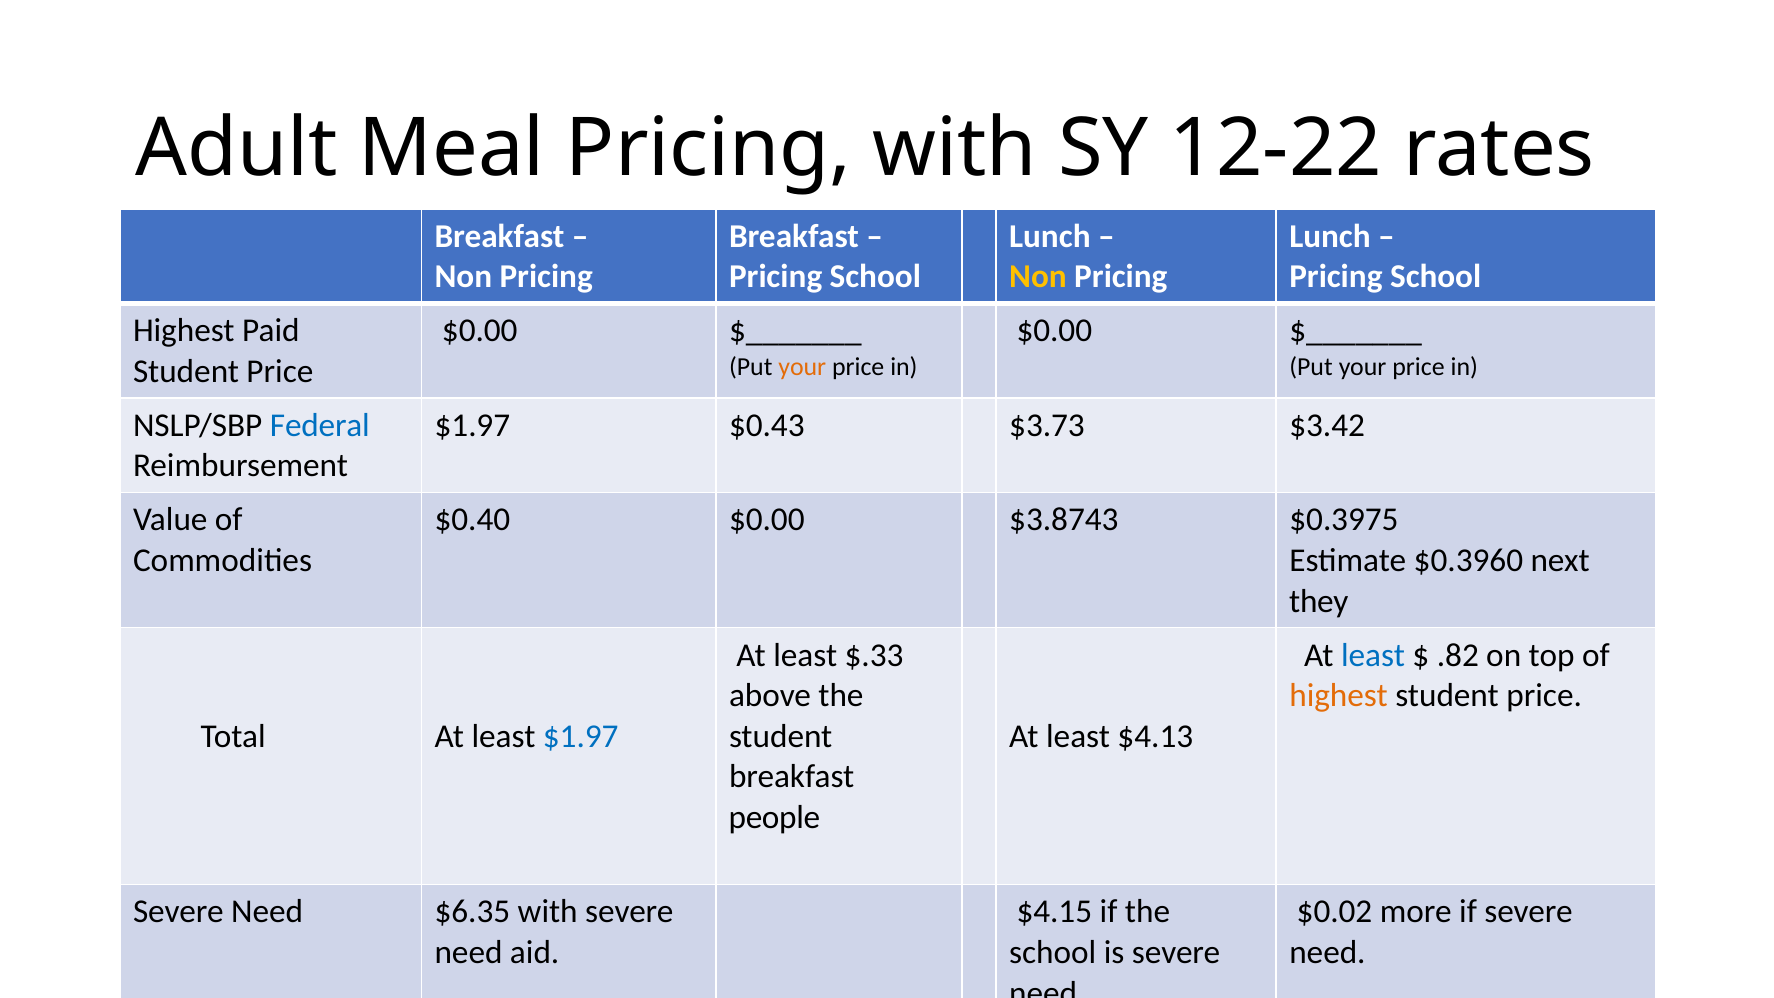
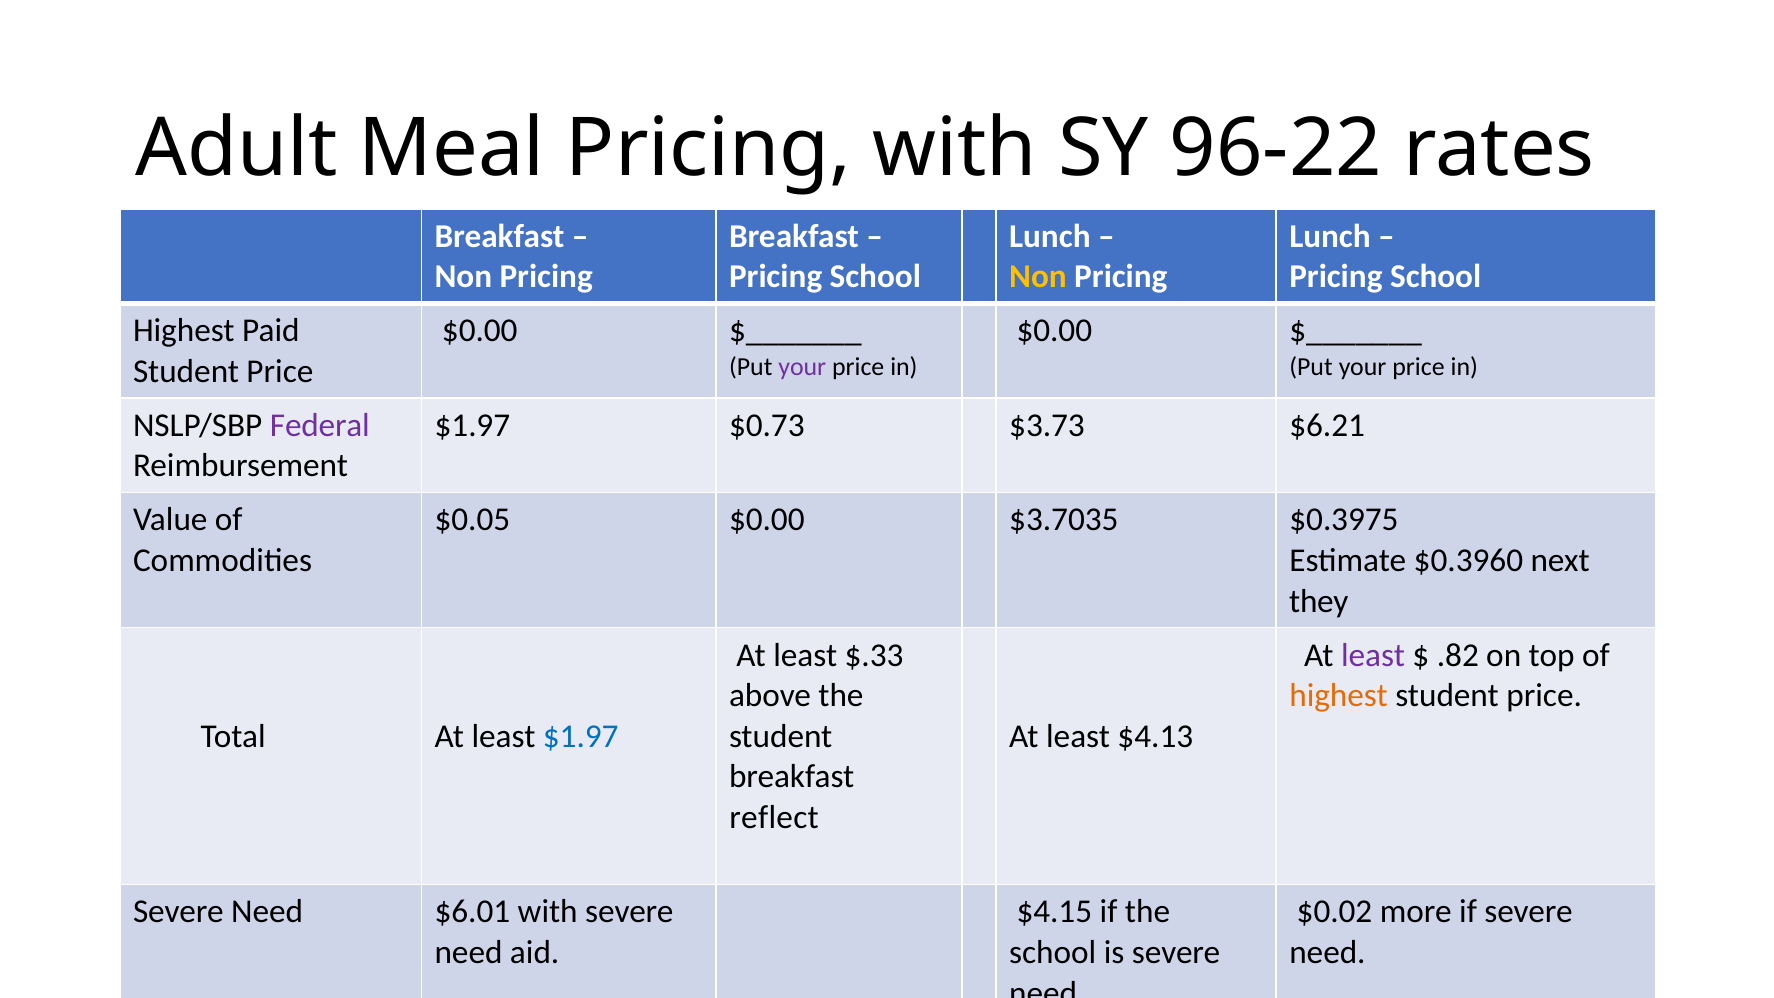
12-22: 12-22 -> 96-22 (1276, 149)
your colour: orange -> purple (802, 367)
Federal colour: blue -> purple (320, 425)
$0.43: $0.43 -> $0.73 (767, 425)
$3.42: $3.42 -> $6.21 (1327, 425)
$0.40: $0.40 -> $0.05 (472, 520)
$3.8743: $3.8743 -> $3.7035 (1064, 520)
least colour: blue -> purple (1373, 655)
people: people -> reflect (774, 817)
$6.35: $6.35 -> $6.01 (472, 912)
